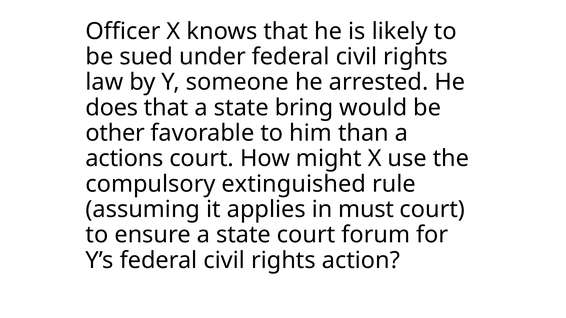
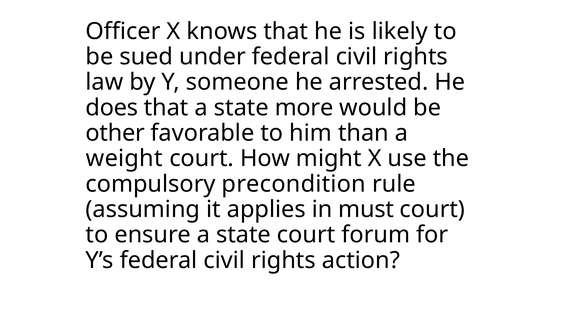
bring: bring -> more (304, 108)
actions: actions -> weight (124, 159)
extinguished: extinguished -> precondition (294, 184)
